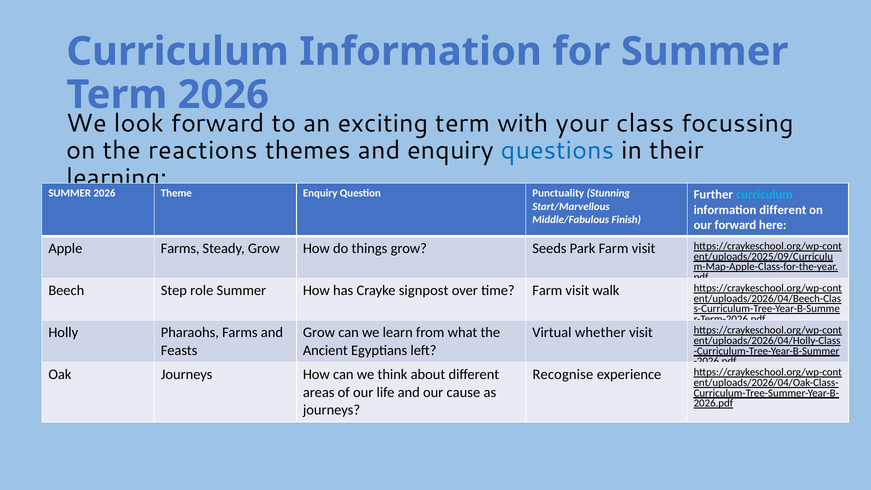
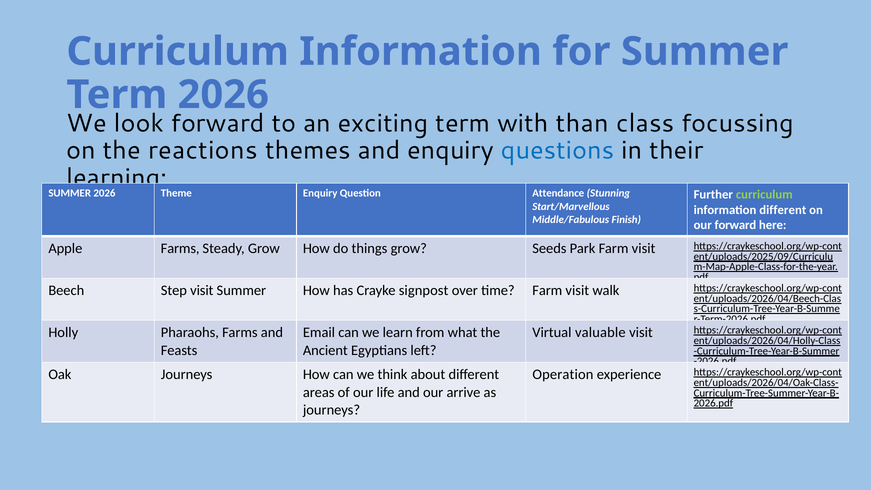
your: your -> than (582, 123)
Punctuality: Punctuality -> Attendance (558, 193)
curriculum colour: light blue -> light green (764, 194)
Step role: role -> visit (202, 290)
Grow: Grow -> Email (319, 333)
whether: whether -> valuable (600, 333)
Recognise: Recognise -> Operation (563, 375)
cause: cause -> arrive (463, 392)
